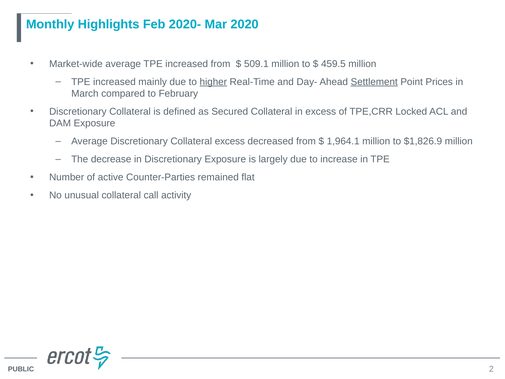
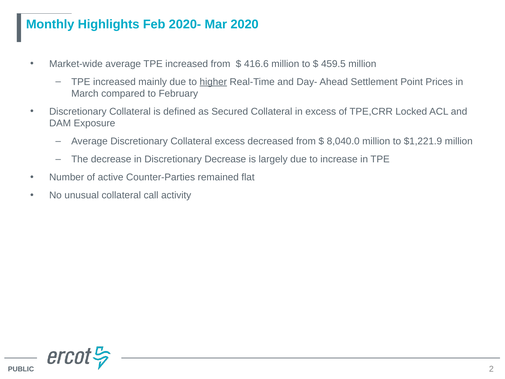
509.1: 509.1 -> 416.6 (256, 64)
Settlement underline: present -> none (374, 82)
1,964.1: 1,964.1 -> 8,040.0 (343, 141)
$1,826.9: $1,826.9 -> $1,221.9 (423, 141)
Discretionary Exposure: Exposure -> Decrease (225, 159)
